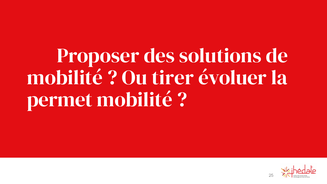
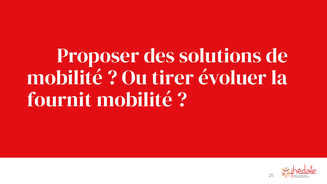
permet: permet -> fournit (60, 100)
